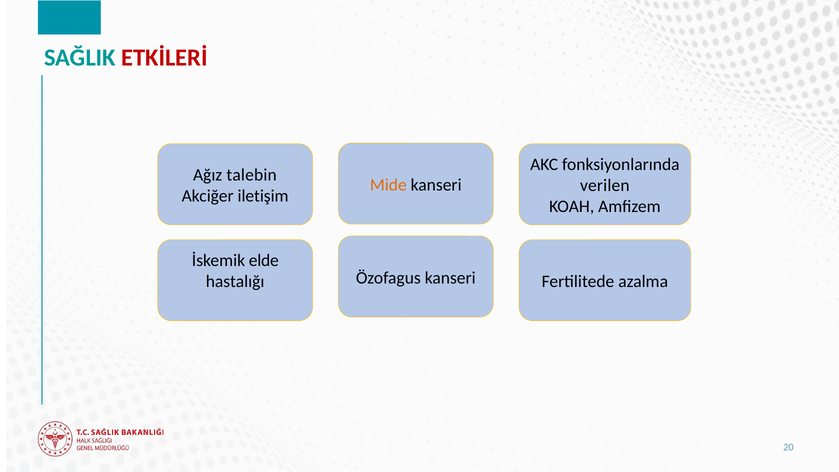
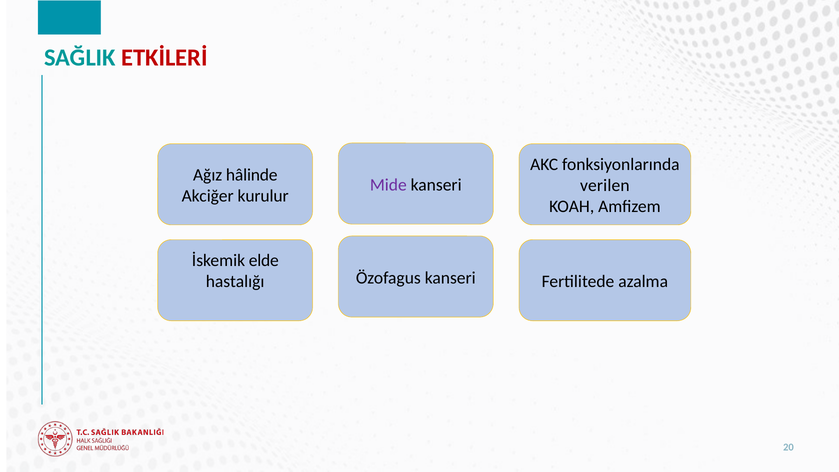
talebin: talebin -> hâlinde (252, 175)
Mide colour: orange -> purple (388, 185)
iletişim: iletişim -> kurulur (263, 196)
